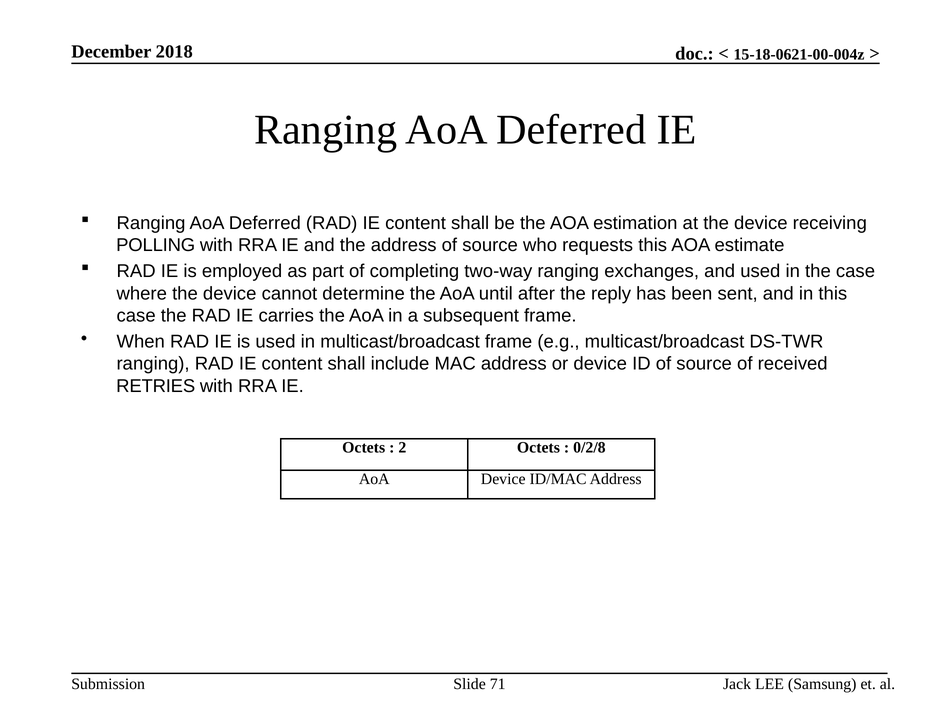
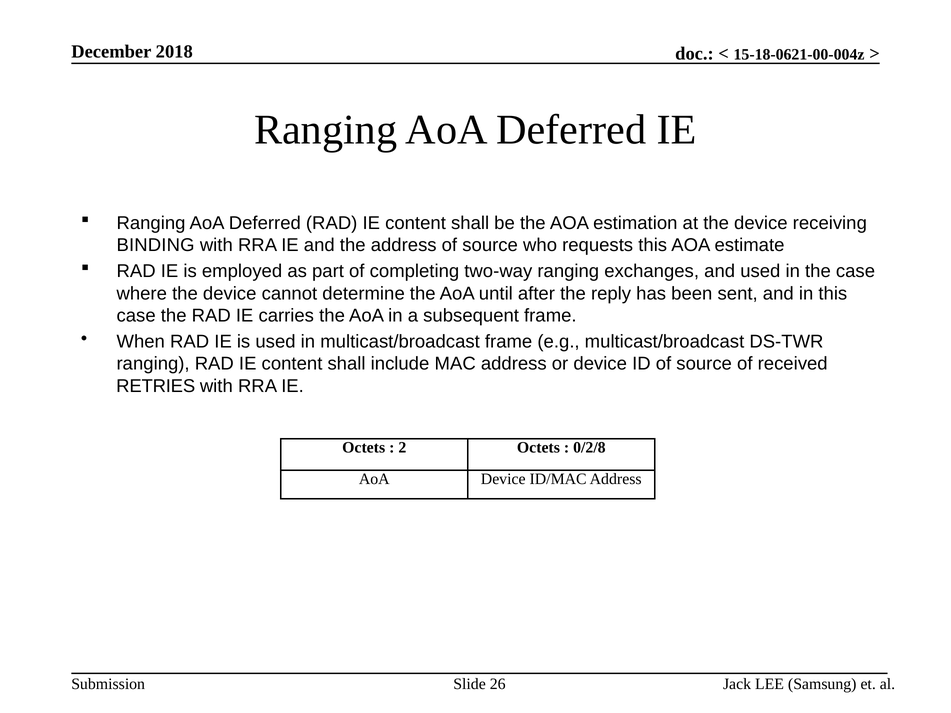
POLLING: POLLING -> BINDING (156, 245)
71: 71 -> 26 (498, 684)
